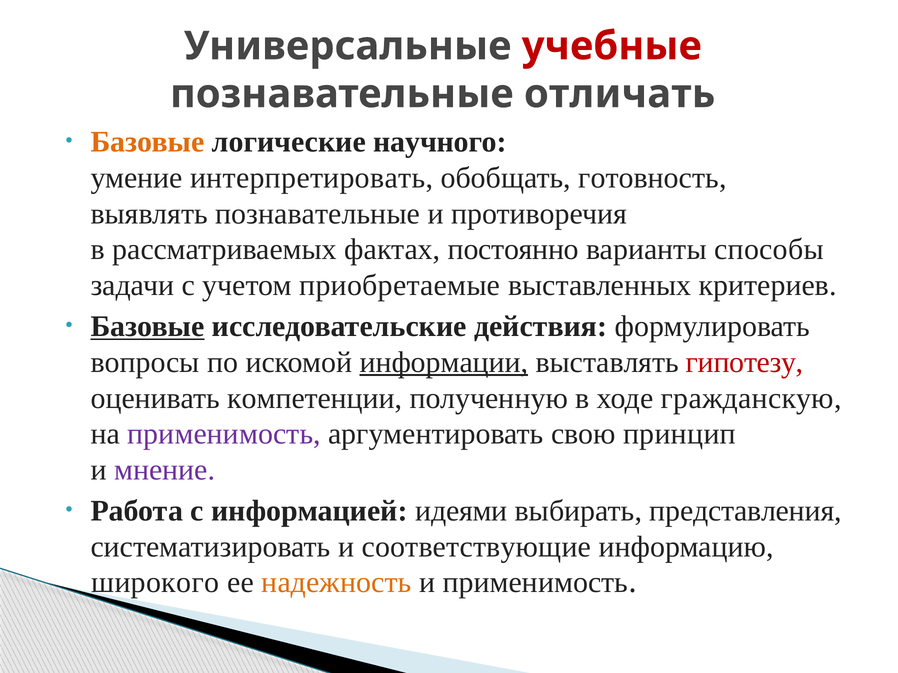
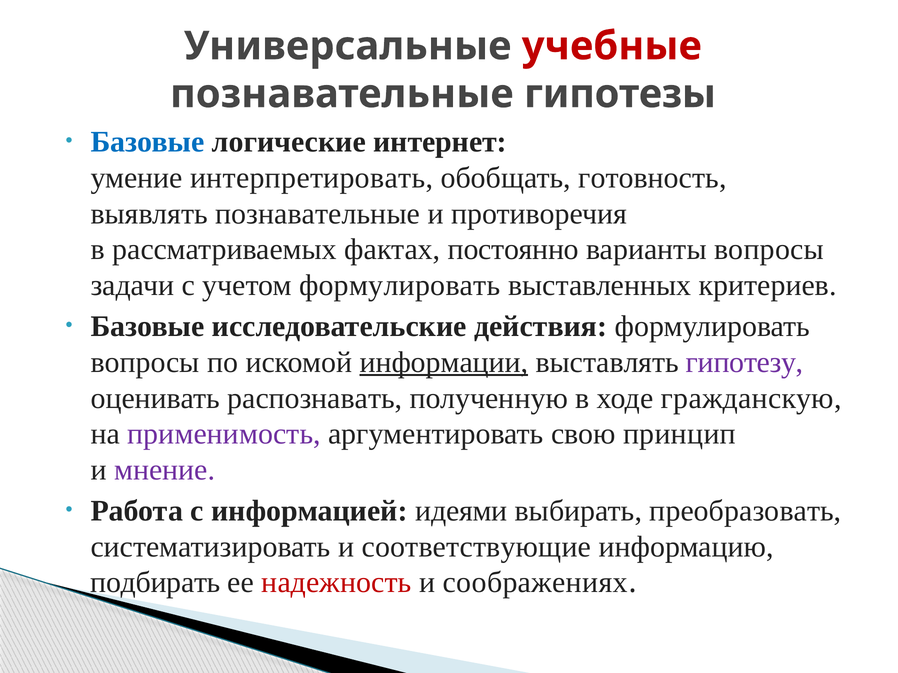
отличать: отличать -> гипотезы (620, 94)
Базовые colour: orange -> blue (148, 142)
научного: научного -> интернет (440, 142)
варианты способы: способы -> вопросы (769, 250)
учетом приобретаемые: приобретаемые -> формулировать (400, 286)
Базовые underline: present -> none (148, 327)
гипотезу colour: red -> purple (745, 363)
компетенции: компетенции -> распознавать (315, 398)
представления: представления -> преобразовать (745, 511)
широкого: широкого -> подбирать (155, 583)
надежность colour: orange -> red (336, 583)
и применимость: применимость -> соображениях (535, 583)
